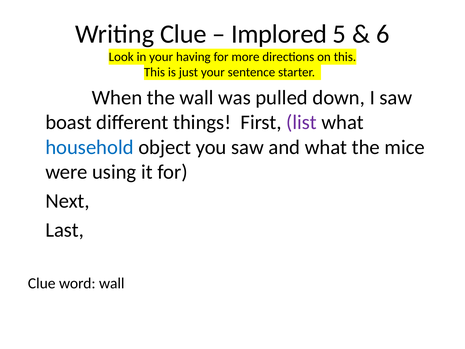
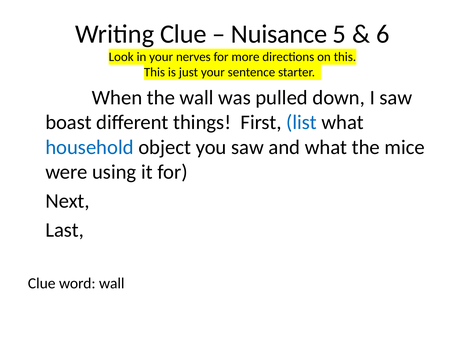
Implored: Implored -> Nuisance (279, 34)
having: having -> nerves (193, 57)
list colour: purple -> blue (301, 122)
